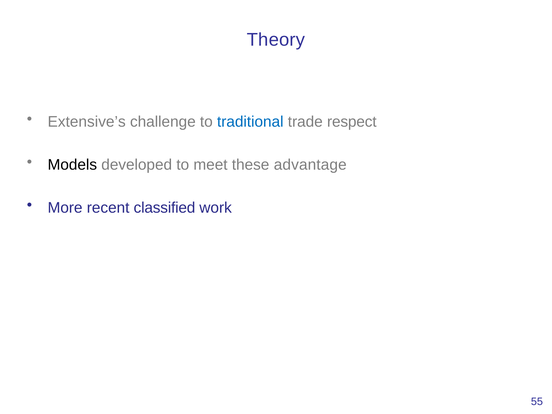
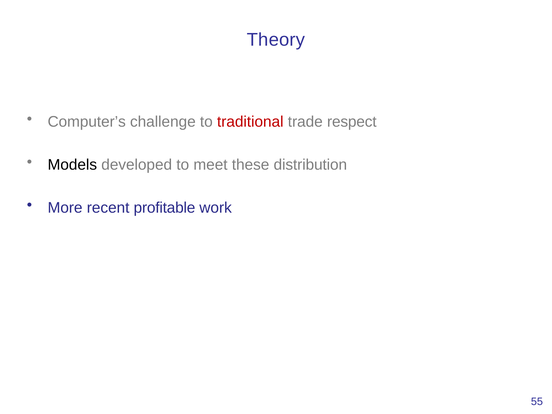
Extensive’s: Extensive’s -> Computer’s (87, 122)
traditional colour: blue -> red (250, 122)
advantage: advantage -> distribution (310, 165)
classified: classified -> profitable (165, 208)
